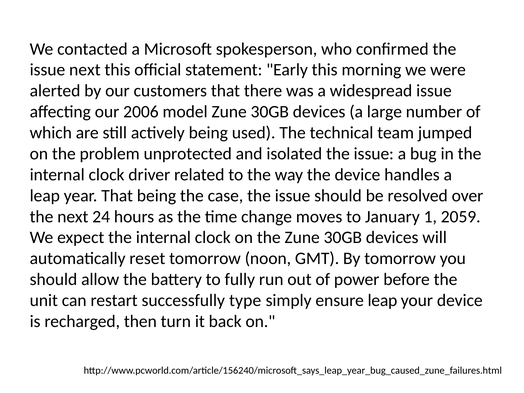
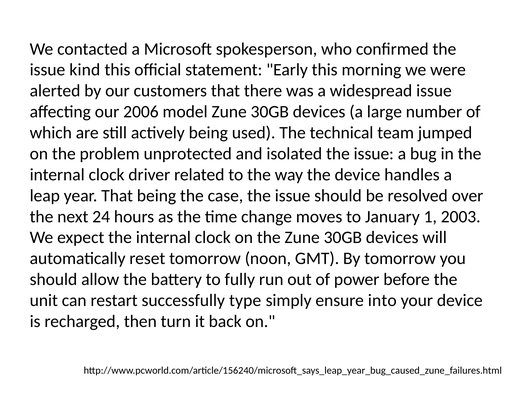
issue next: next -> kind (85, 70)
2059: 2059 -> 2003 (461, 217)
ensure leap: leap -> into (382, 300)
